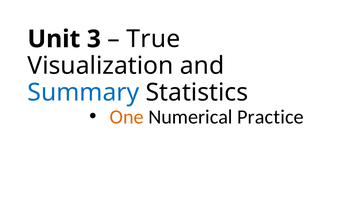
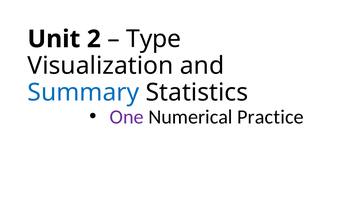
3: 3 -> 2 (94, 39)
True: True -> Type (154, 39)
One colour: orange -> purple (127, 117)
